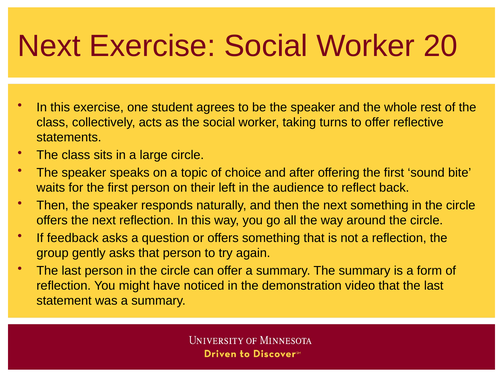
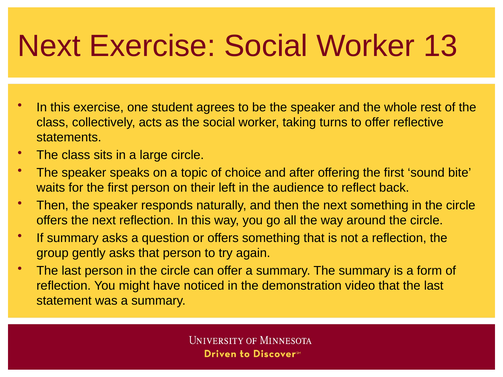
20: 20 -> 13 (440, 46)
If feedback: feedback -> summary (73, 238)
